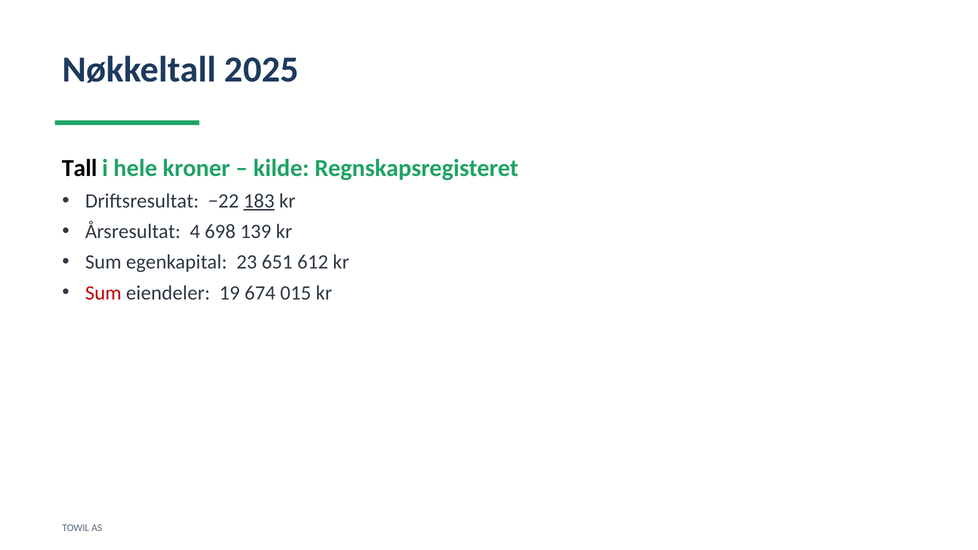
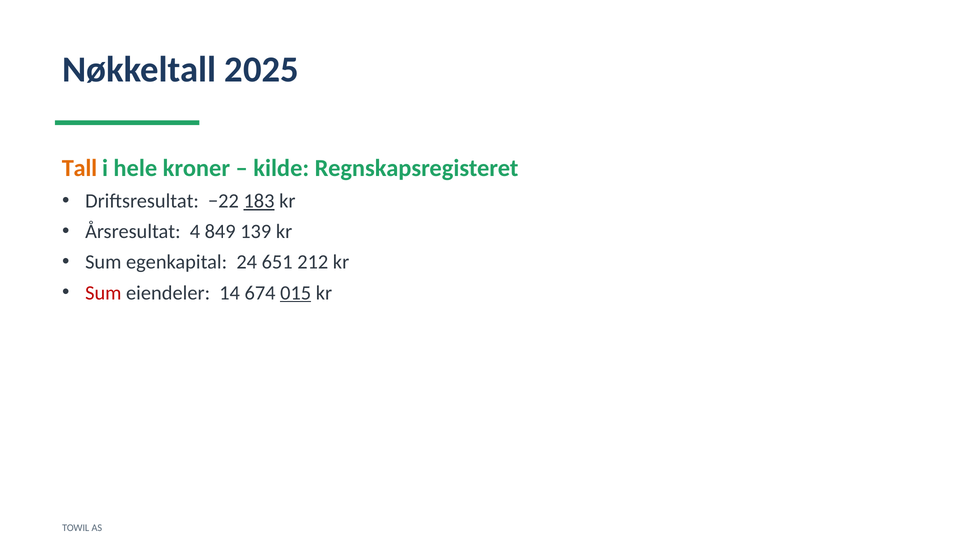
Tall colour: black -> orange (79, 168)
698: 698 -> 849 (220, 232)
23: 23 -> 24 (247, 262)
612: 612 -> 212 (313, 262)
19: 19 -> 14 (230, 293)
015 underline: none -> present (296, 293)
